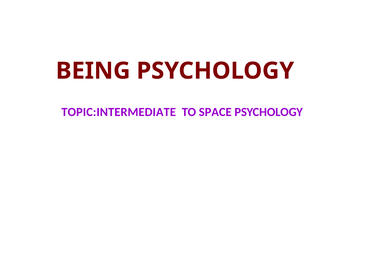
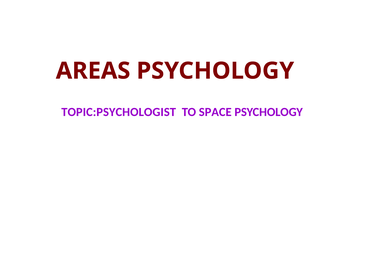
BEING: BEING -> AREAS (93, 71)
TOPIC:INTERMEDIATE: TOPIC:INTERMEDIATE -> TOPIC:PSYCHOLOGIST (119, 112)
